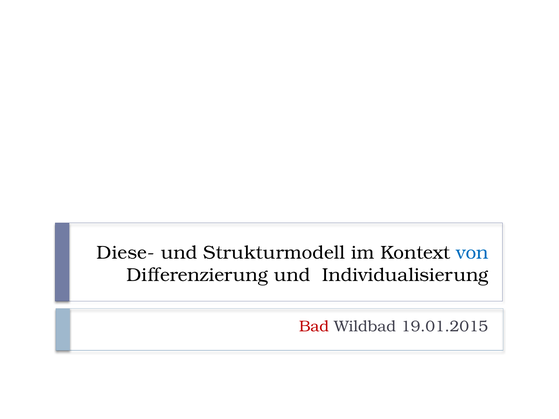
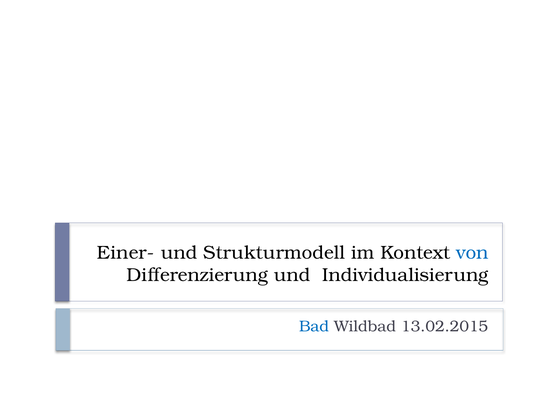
Diese-: Diese- -> Einer- (126, 253)
Bad colour: red -> blue (314, 326)
19.01.2015: 19.01.2015 -> 13.02.2015 (445, 326)
